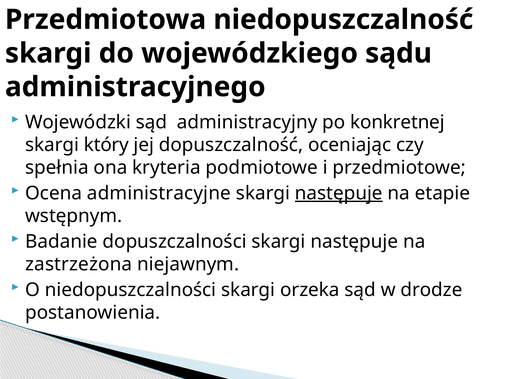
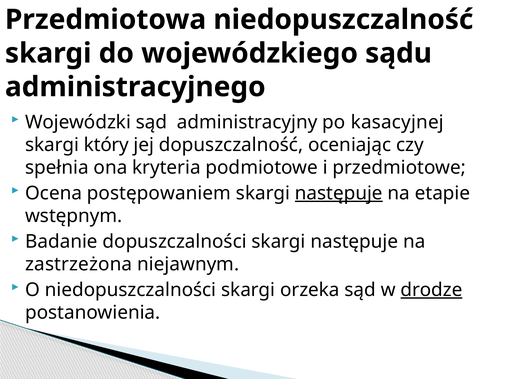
konkretnej: konkretnej -> kasacyjnej (397, 122)
administracyjne: administracyjne -> postępowaniem (159, 193)
drodze underline: none -> present (432, 290)
